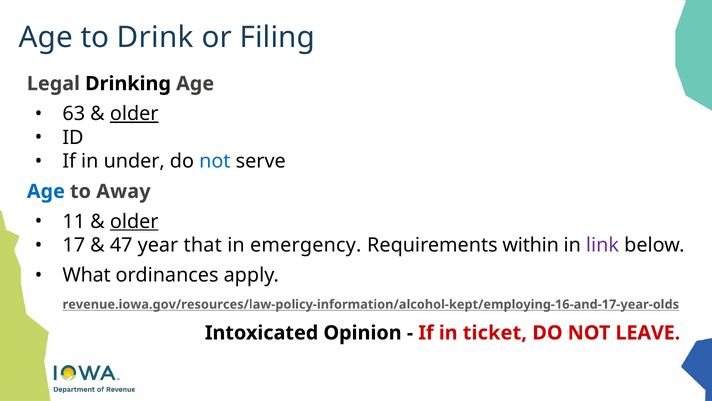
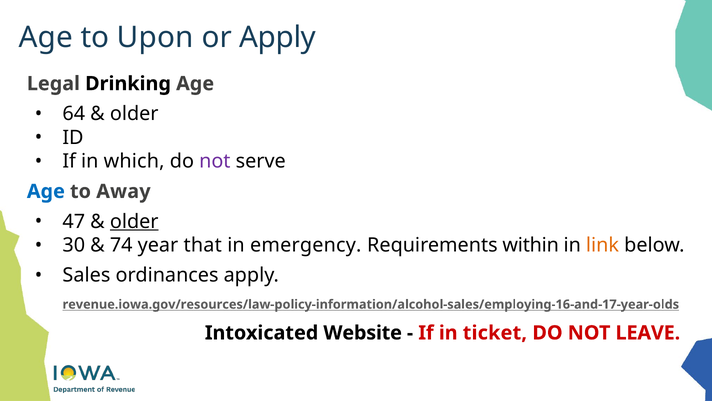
Drink: Drink -> Upon (155, 38)
or Filing: Filing -> Apply (278, 38)
63: 63 -> 64 (74, 114)
older underline: present -> none (134, 114)
under: under -> which (134, 161)
not colour: blue -> purple (215, 161)
11: 11 -> 47 (74, 221)
17: 17 -> 30 (74, 245)
47: 47 -> 74 (121, 245)
link colour: purple -> orange (603, 245)
What: What -> Sales (86, 275)
revenue.iowa.gov/resources/law-policy-information/alcohol-kept/employing-16-and-17-year-olds: revenue.iowa.gov/resources/law-policy-information/alcohol-kept/employing-16-and-17-year-olds -> revenue.iowa.gov/resources/law-policy-information/alcohol-sales/employing-16-and-17-year-olds (371, 304)
Opinion: Opinion -> Website (363, 333)
